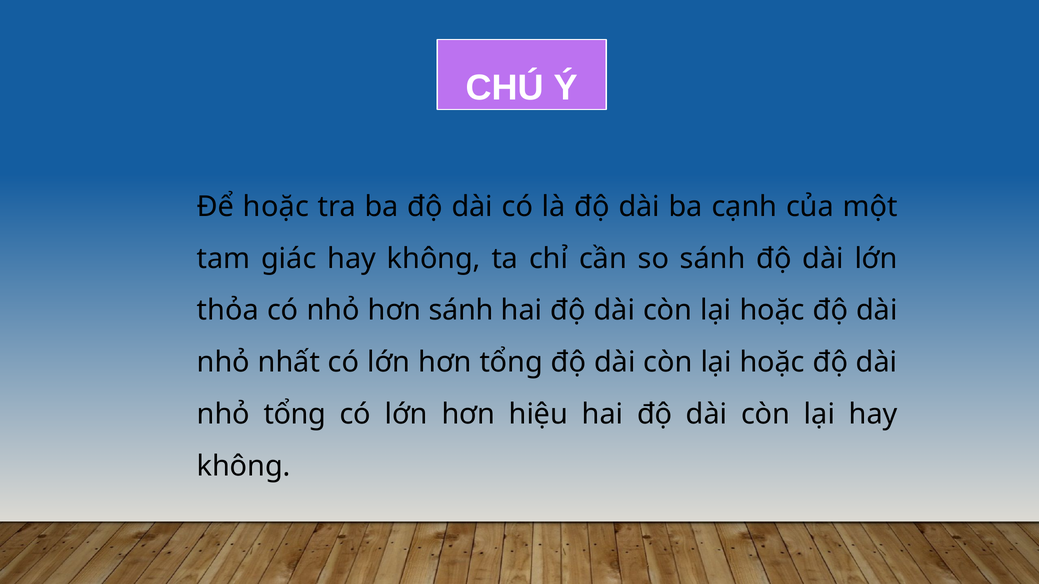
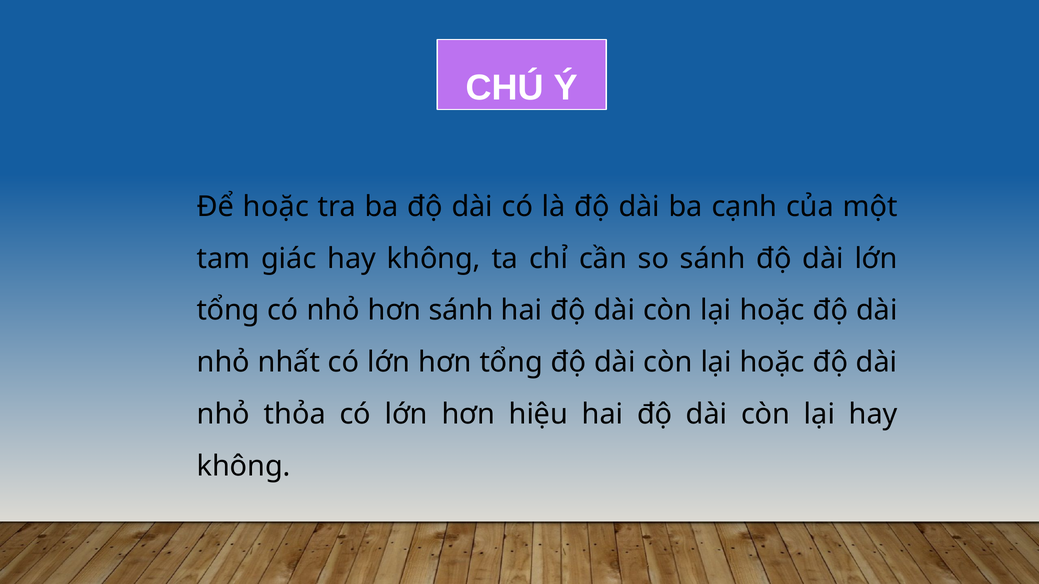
thỏa: thỏa -> tổng (228, 311)
nhỏ tổng: tổng -> thỏa (295, 415)
